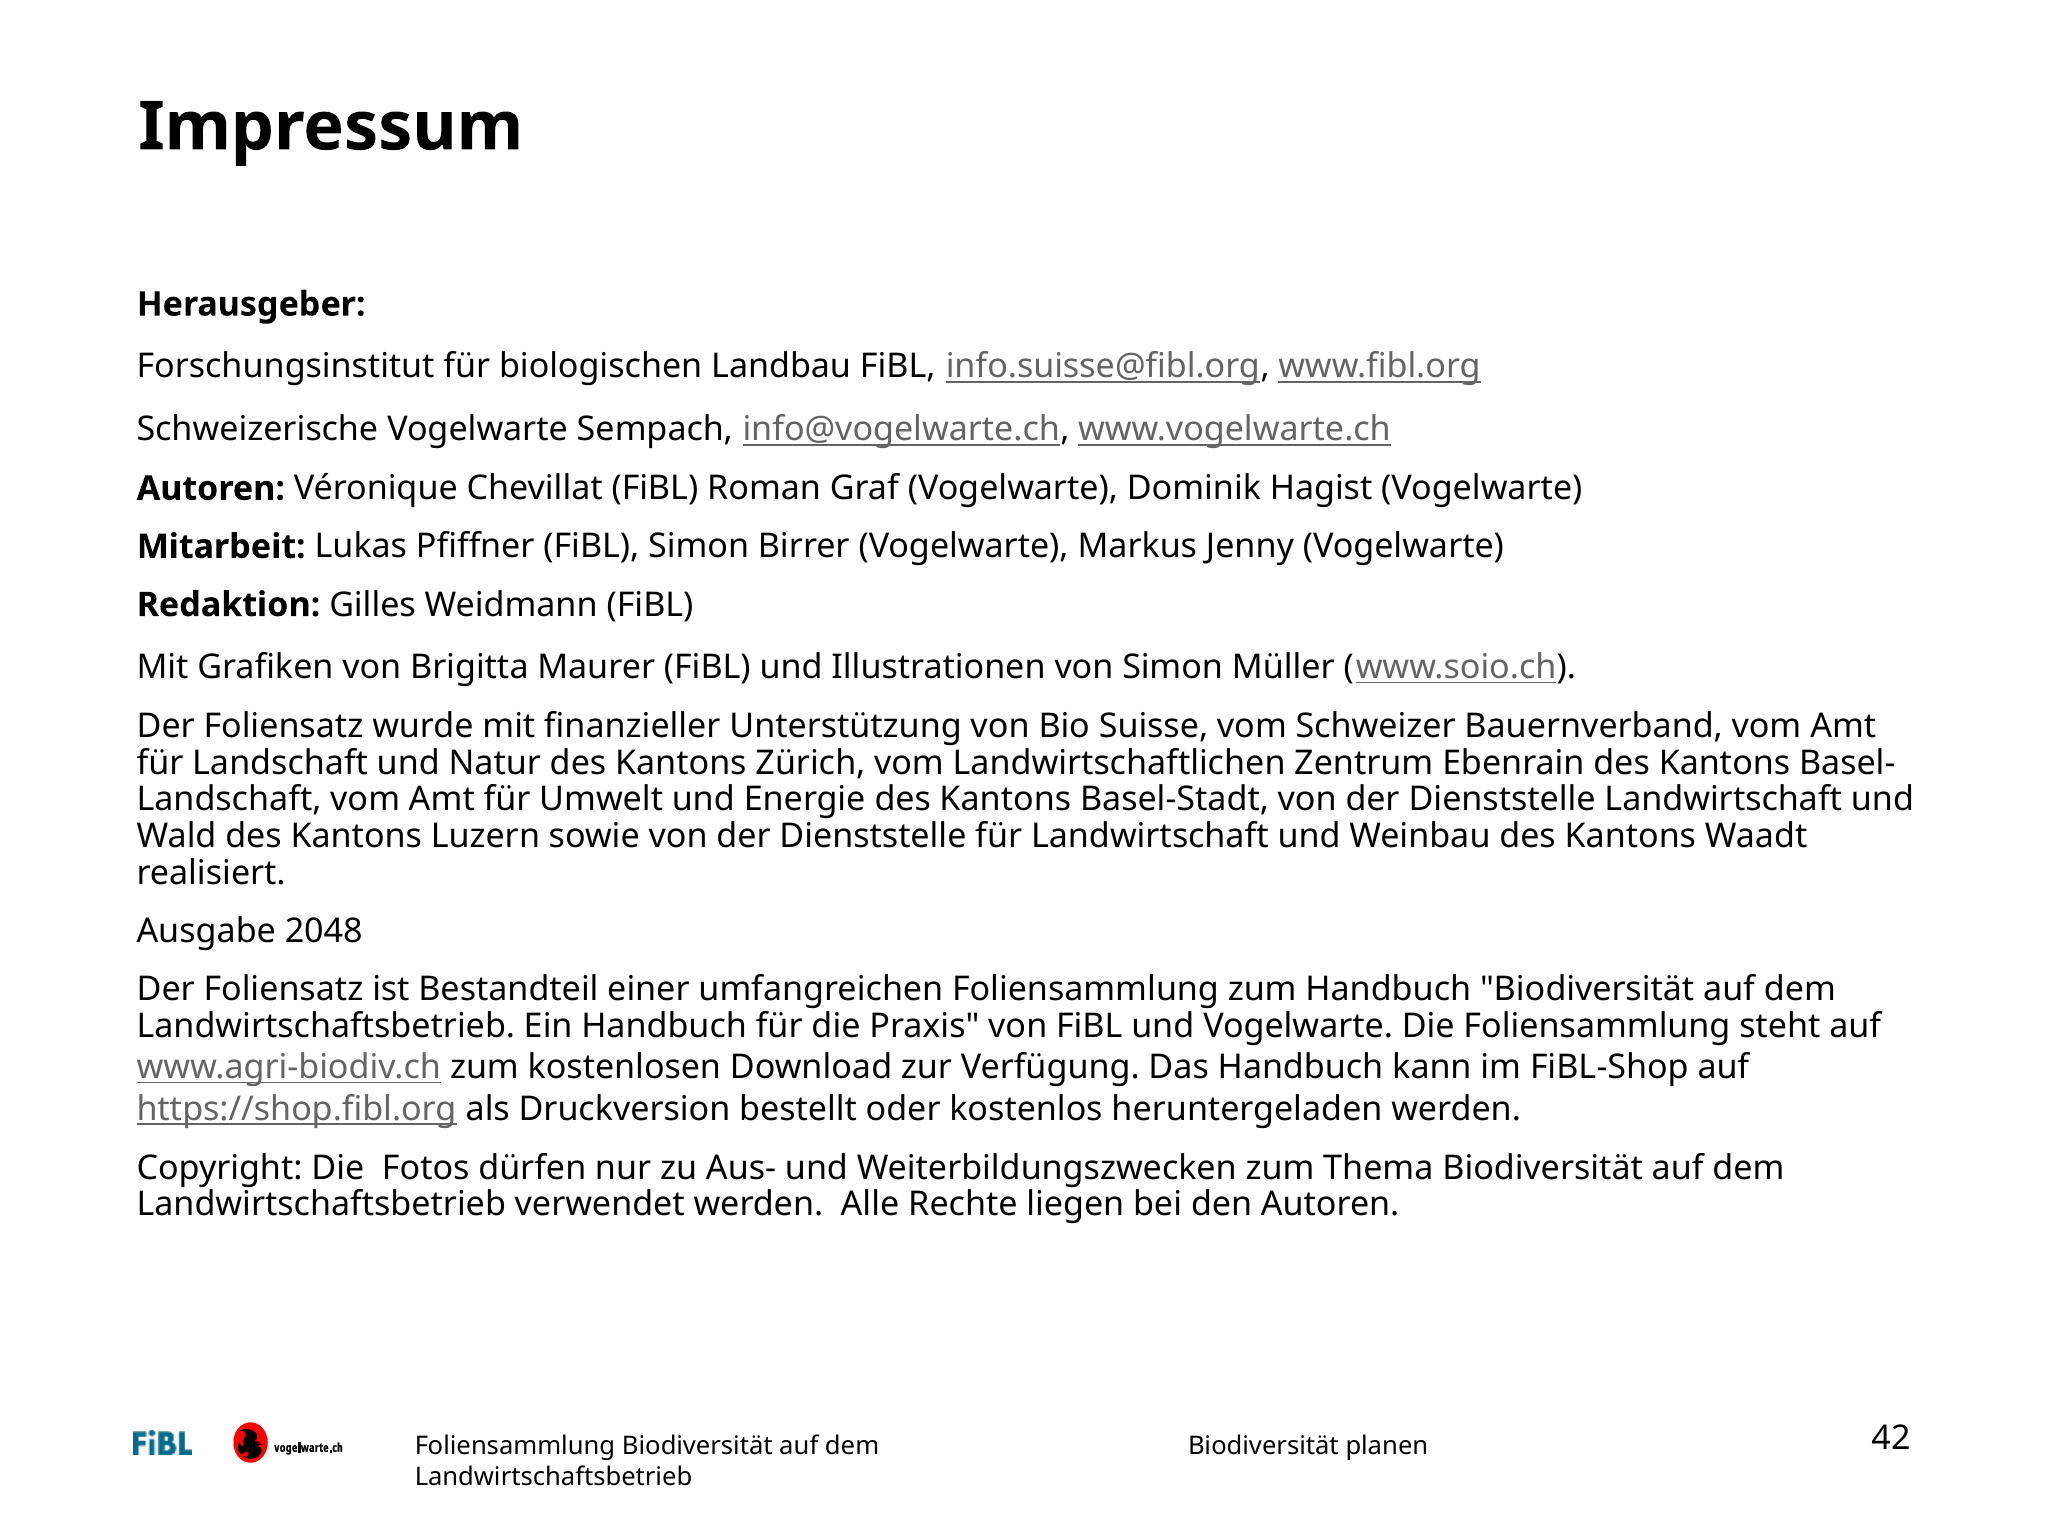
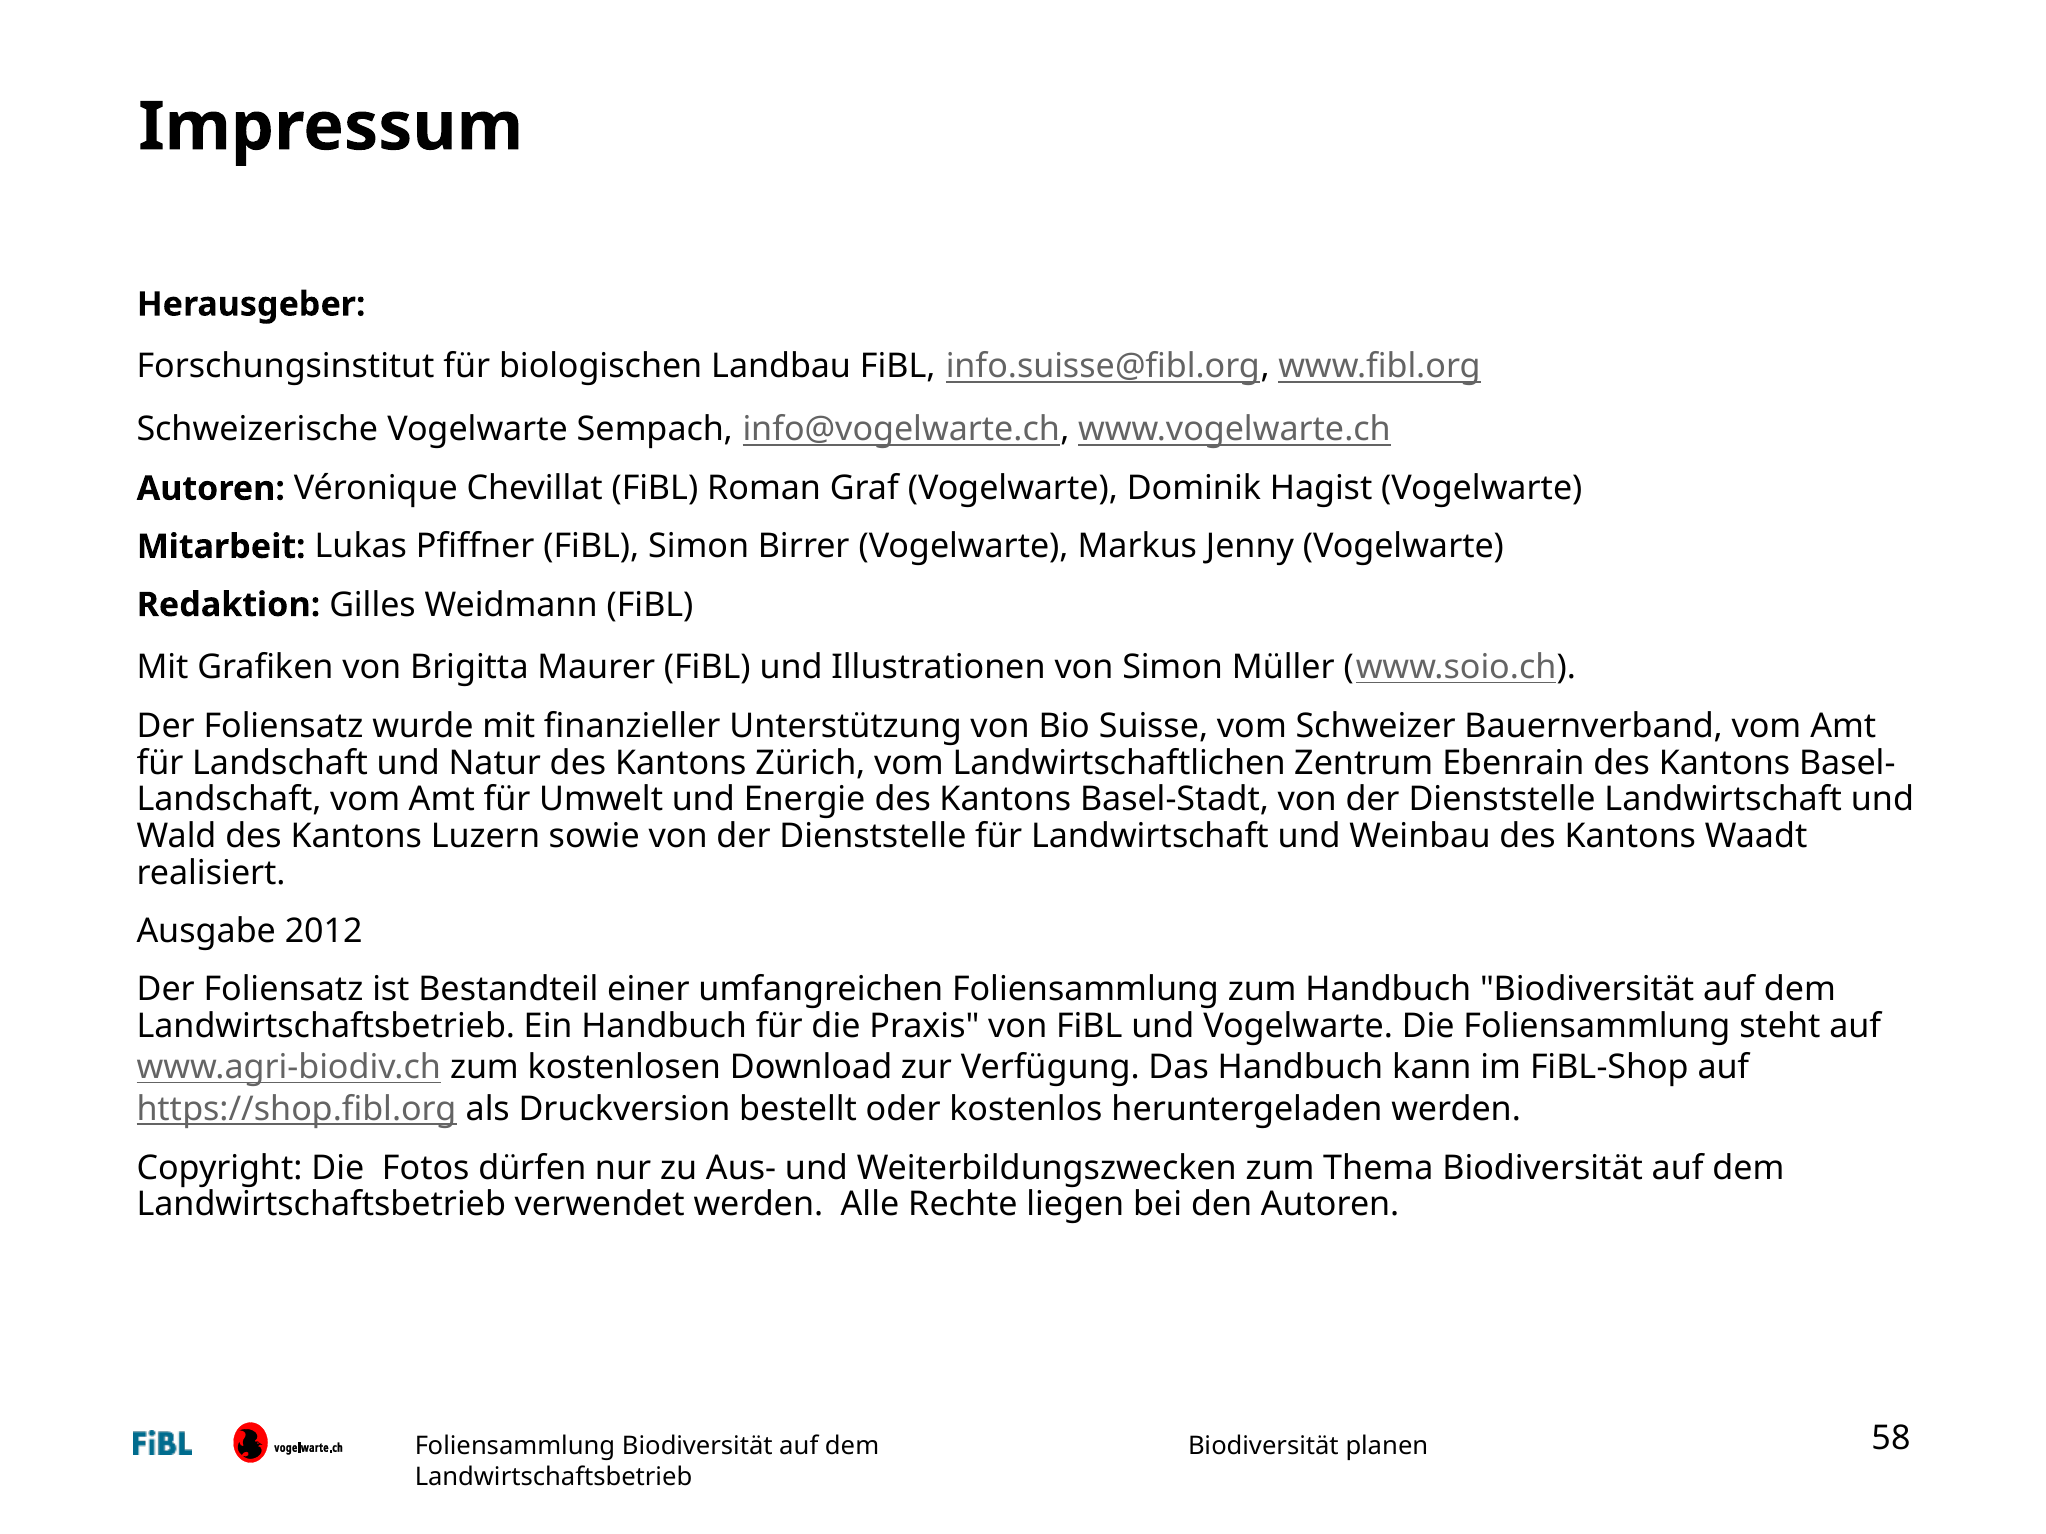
2048: 2048 -> 2012 (324, 932)
42: 42 -> 58 (1891, 1438)
